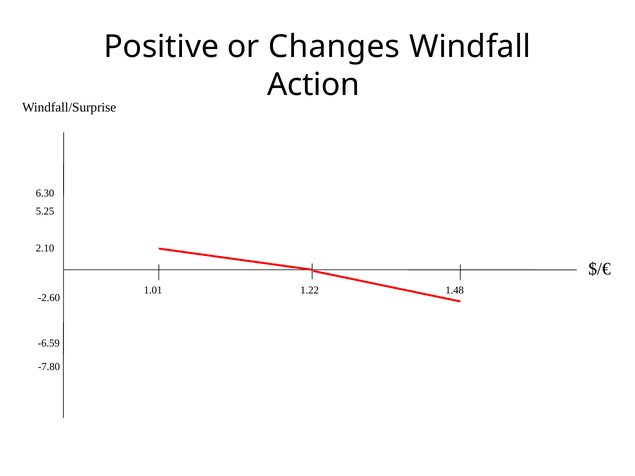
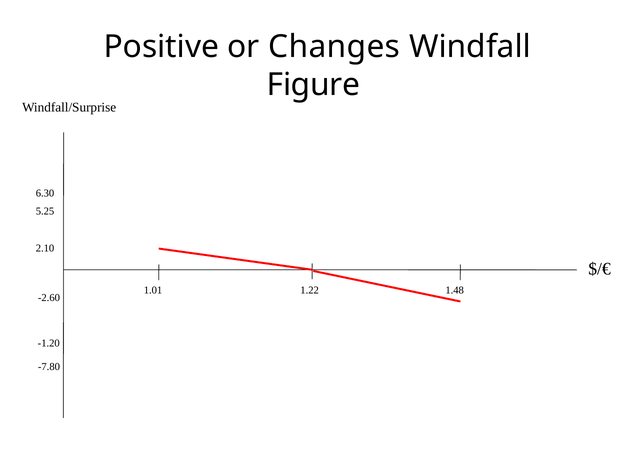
Action: Action -> Figure (314, 85)
-6.59: -6.59 -> -1.20 (49, 344)
